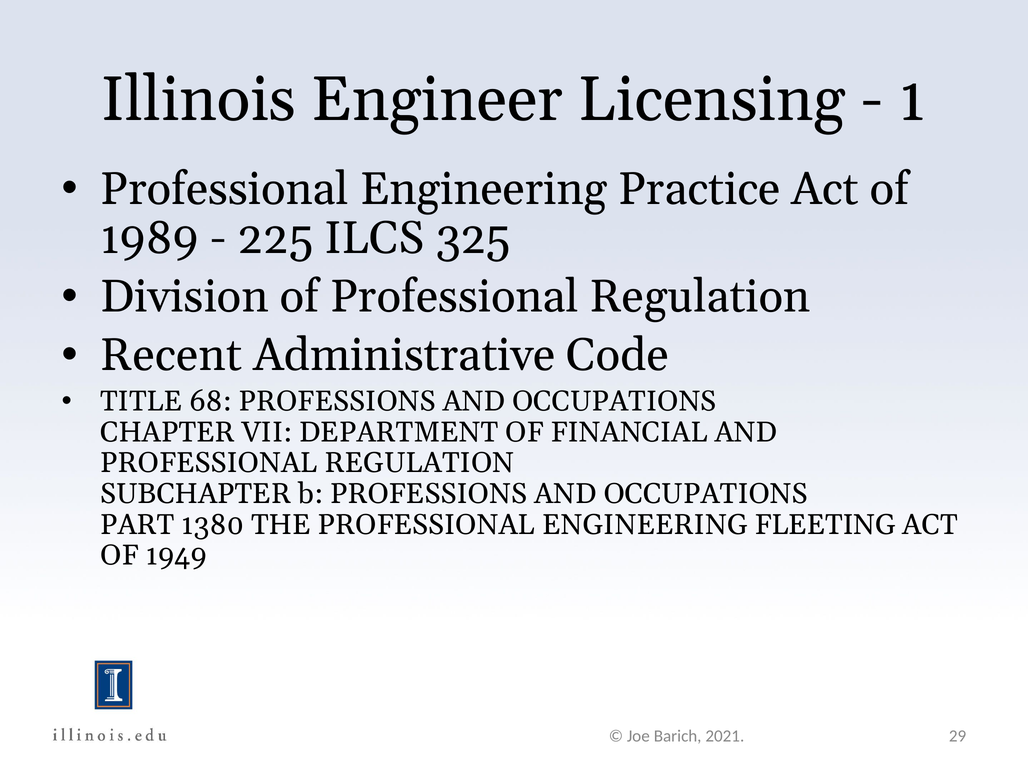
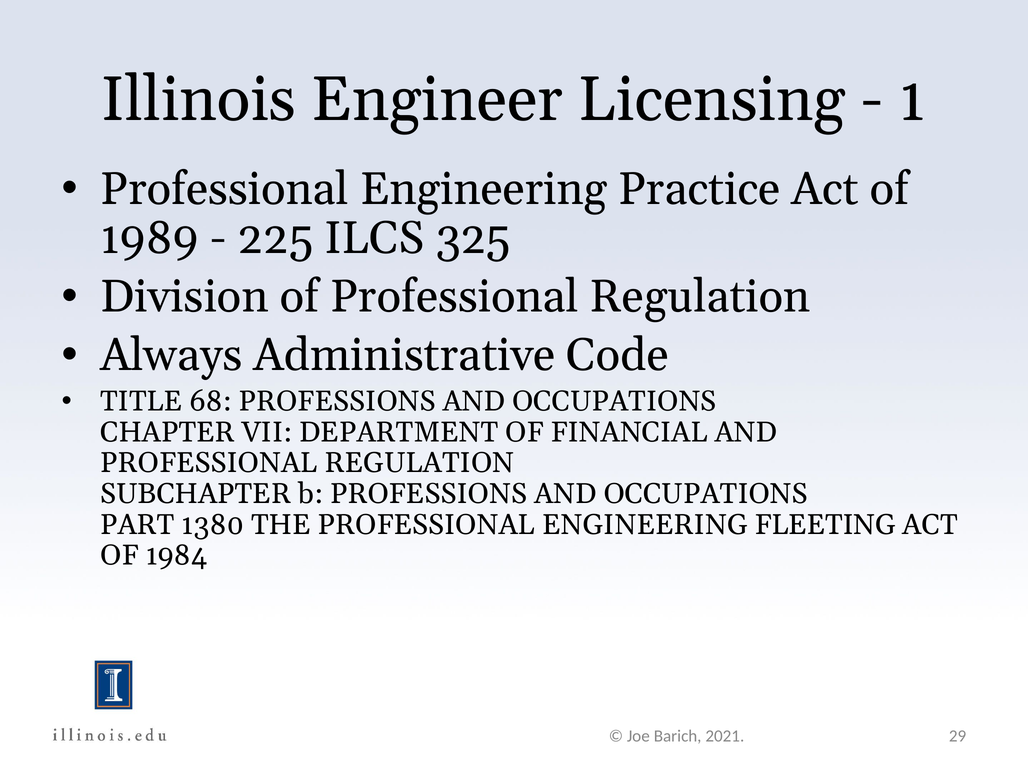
Recent: Recent -> Always (171, 355)
1949: 1949 -> 1984 (176, 555)
